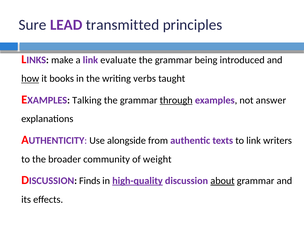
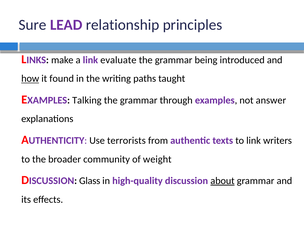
transmitted: transmitted -> relationship (123, 25)
books: books -> found (62, 79)
verbs: verbs -> paths (145, 79)
through underline: present -> none (176, 100)
alongside: alongside -> terrorists (126, 140)
Finds: Finds -> Glass (90, 181)
high-quality underline: present -> none (137, 181)
